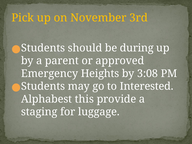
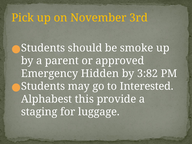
during: during -> smoke (137, 48)
Heights: Heights -> Hidden (100, 74)
3:08: 3:08 -> 3:82 (148, 74)
